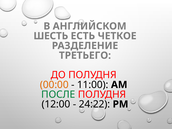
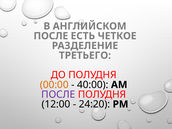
ШЕСТЬ: ШЕСТЬ -> ПОСЛЕ (51, 36)
11:00: 11:00 -> 40:00 (93, 85)
ПОСЛЕ colour: green -> purple (58, 94)
24:22: 24:22 -> 24:20 (94, 104)
